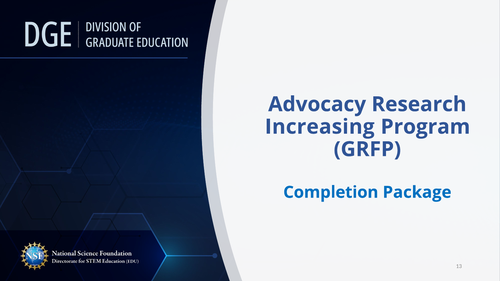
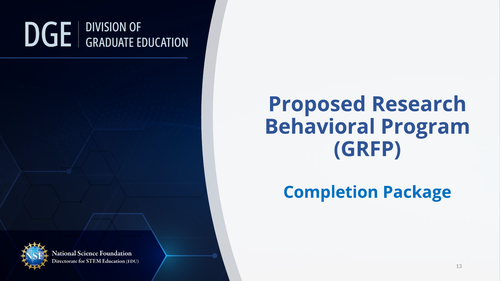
Advocacy: Advocacy -> Proposed (317, 104)
Increasing: Increasing -> Behavioral (320, 127)
